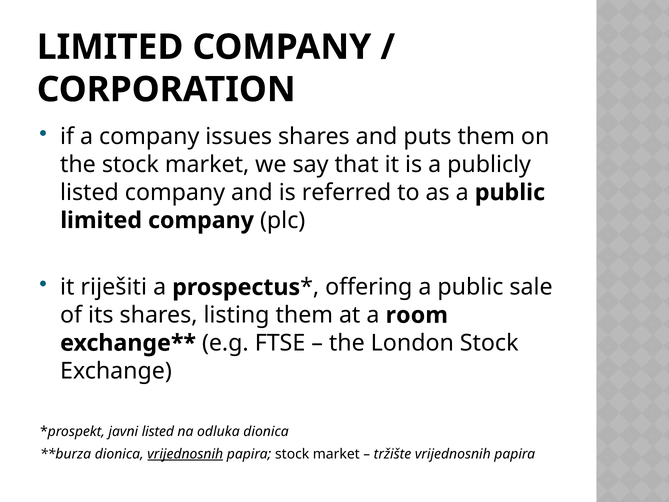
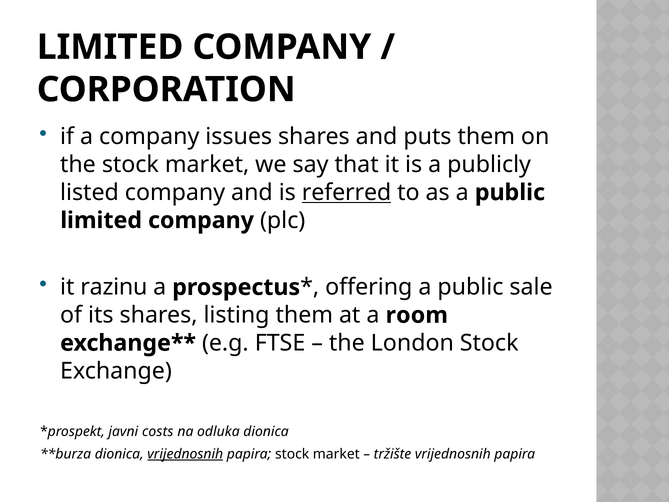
referred underline: none -> present (347, 192)
riješiti: riješiti -> razinu (114, 287)
javni listed: listed -> costs (158, 431)
